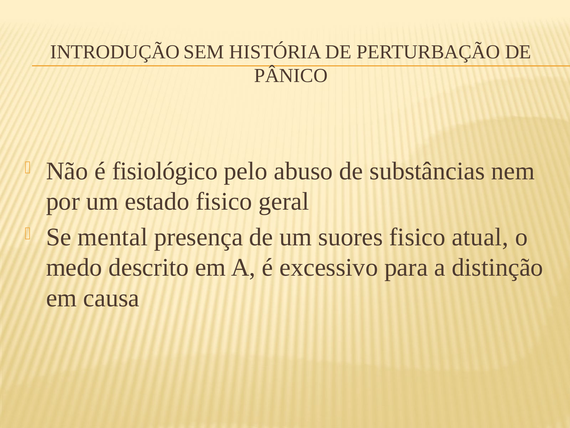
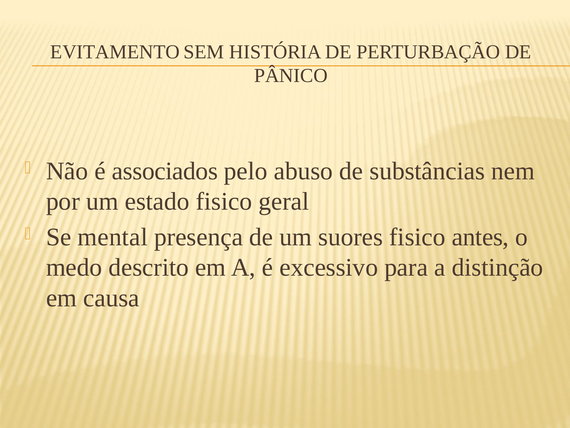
INTRODUÇÃO: INTRODUÇÃO -> EVITAMENTO (115, 52)
fisiológico: fisiológico -> associados (165, 171)
atual: atual -> antes (480, 237)
